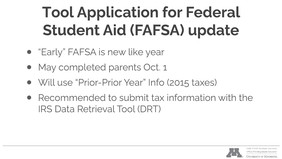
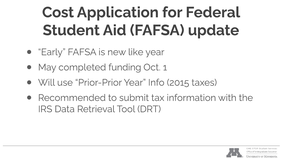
Tool: Tool -> Cost (58, 12)
parents: parents -> funding (125, 67)
